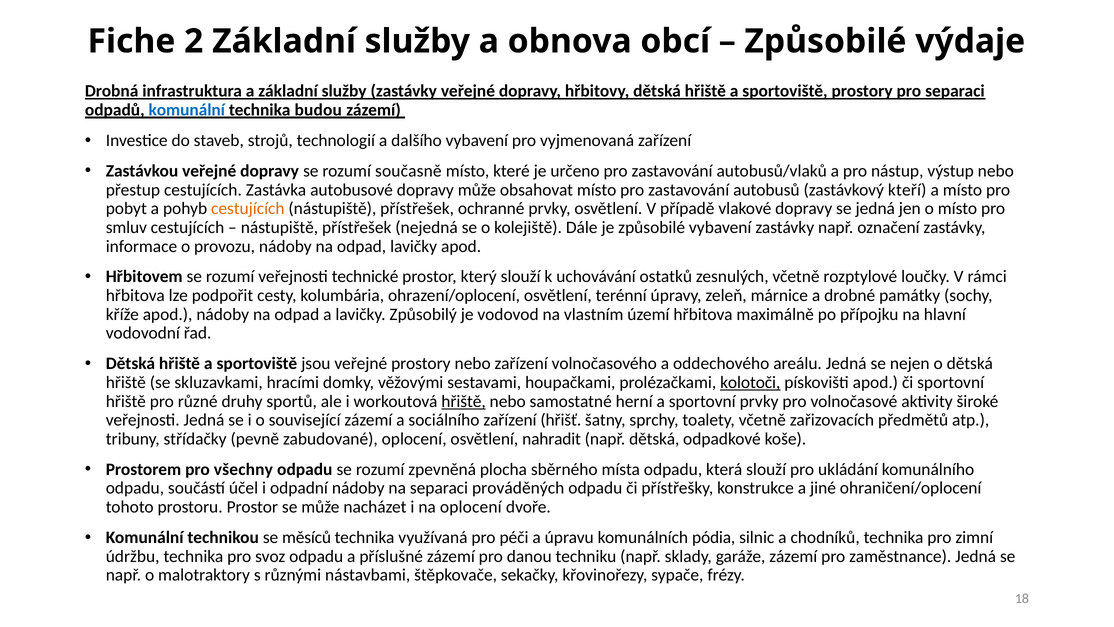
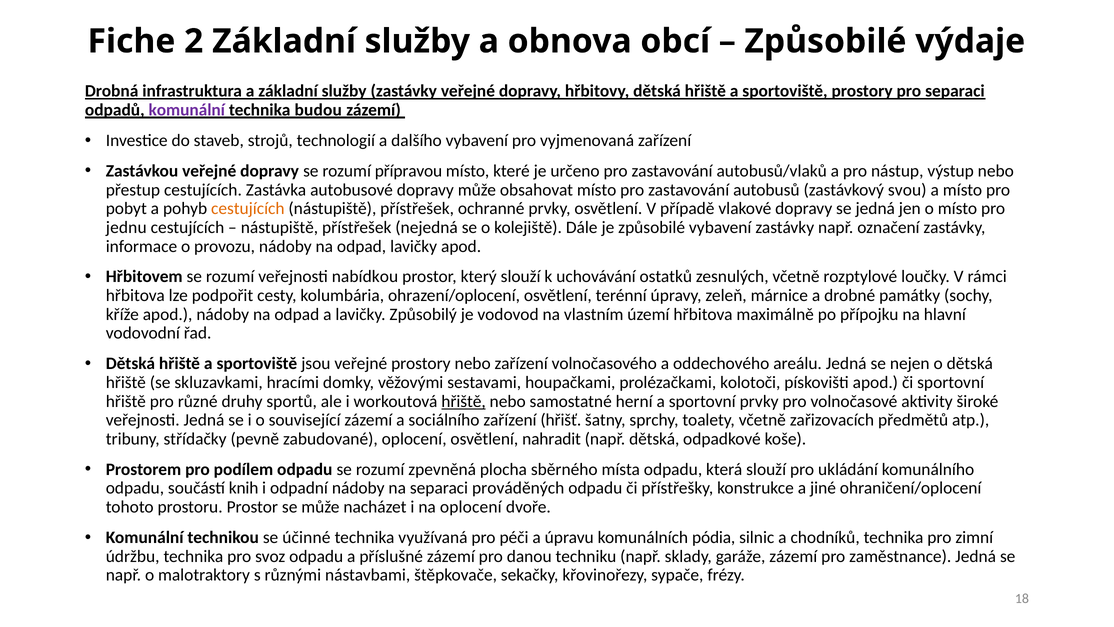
komunální colour: blue -> purple (187, 110)
současně: současně -> přípravou (409, 171)
kteří: kteří -> svou (907, 190)
smluv: smluv -> jednu (126, 227)
technické: technické -> nabídkou (365, 277)
kolotoči underline: present -> none (750, 382)
všechny: všechny -> podílem (243, 469)
účel: účel -> knih (244, 488)
měsíců: měsíců -> účinné (306, 537)
